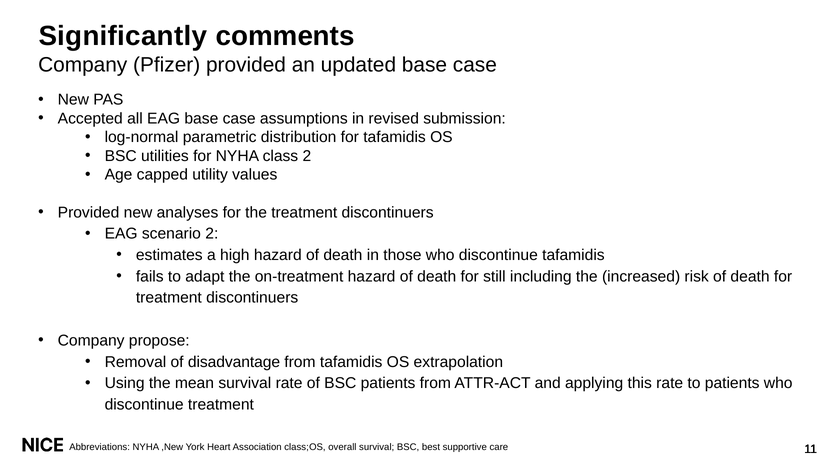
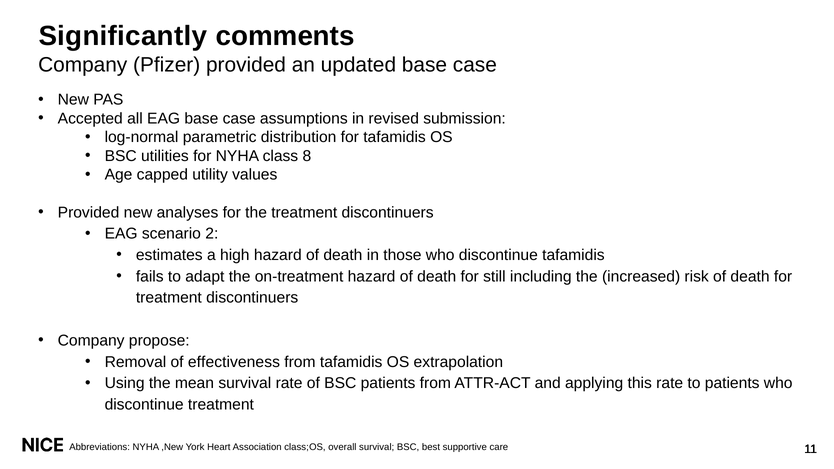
class 2: 2 -> 8 (307, 156)
disadvantage: disadvantage -> effectiveness (234, 362)
